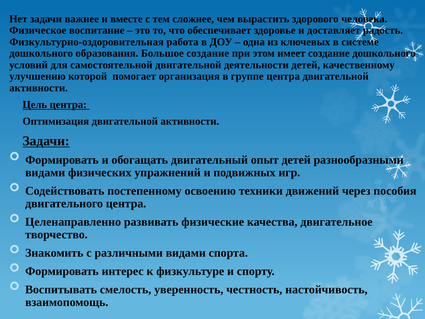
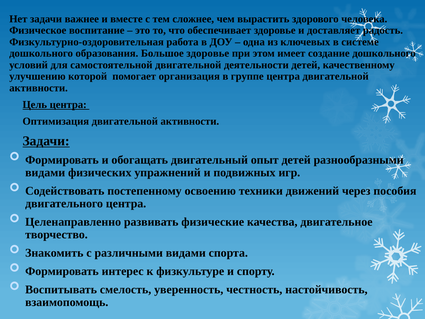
Большое создание: создание -> здоровье (208, 53)
